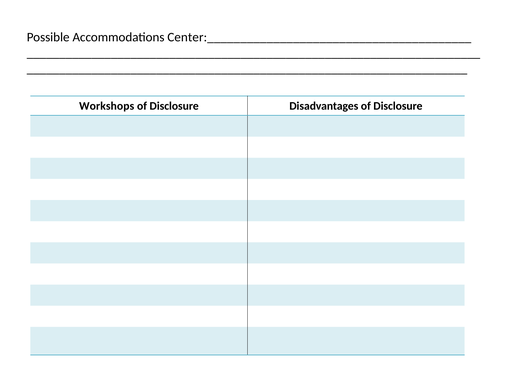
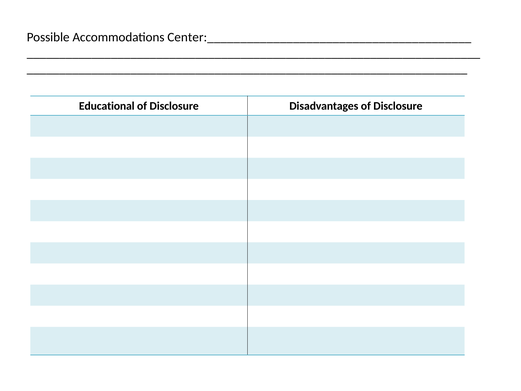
Workshops: Workshops -> Educational (107, 106)
